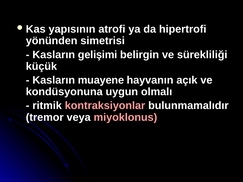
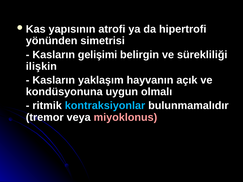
küçük: küçük -> ilişkin (41, 66)
muayene: muayene -> yaklaşım (101, 80)
kontraksiyonlar colour: pink -> light blue (105, 106)
